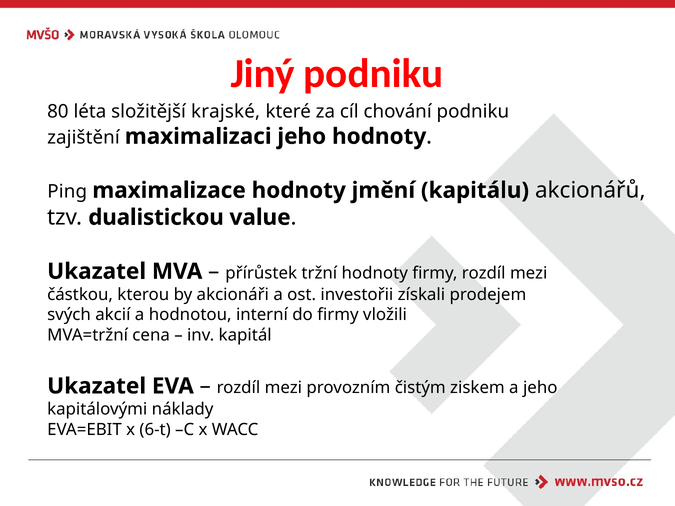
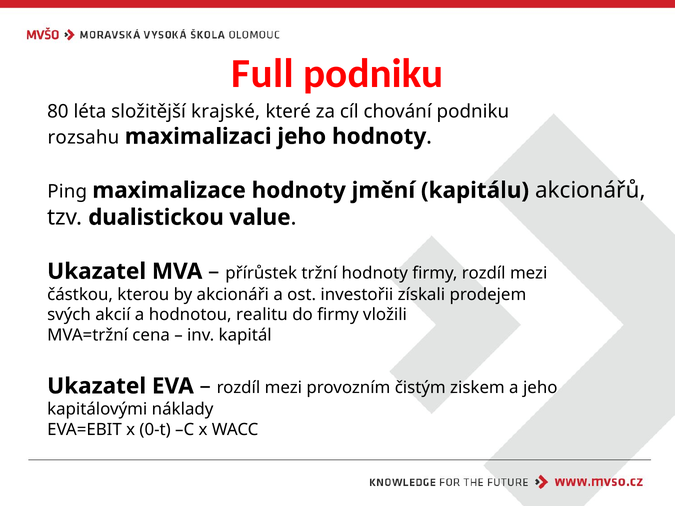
Jiný: Jiný -> Full (262, 74)
zajištění: zajištění -> rozsahu (83, 138)
interní: interní -> realitu (262, 315)
6-t: 6-t -> 0-t (155, 430)
